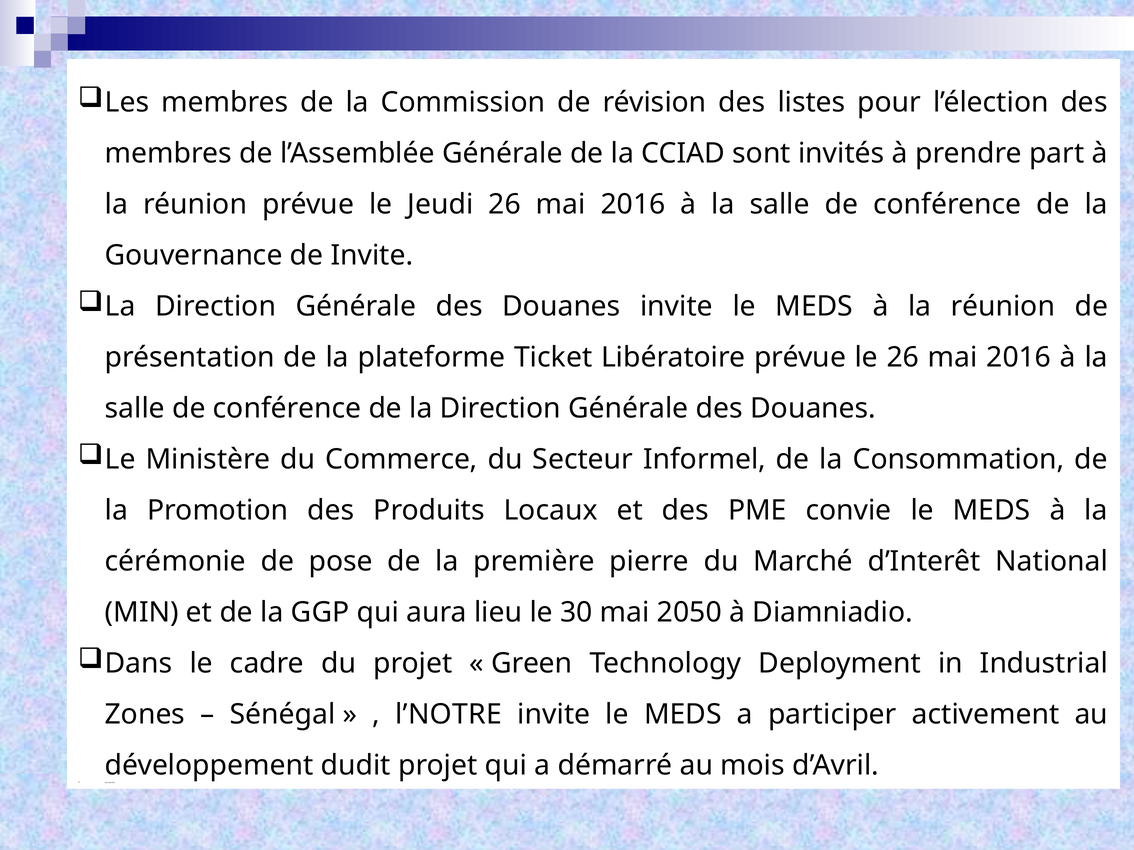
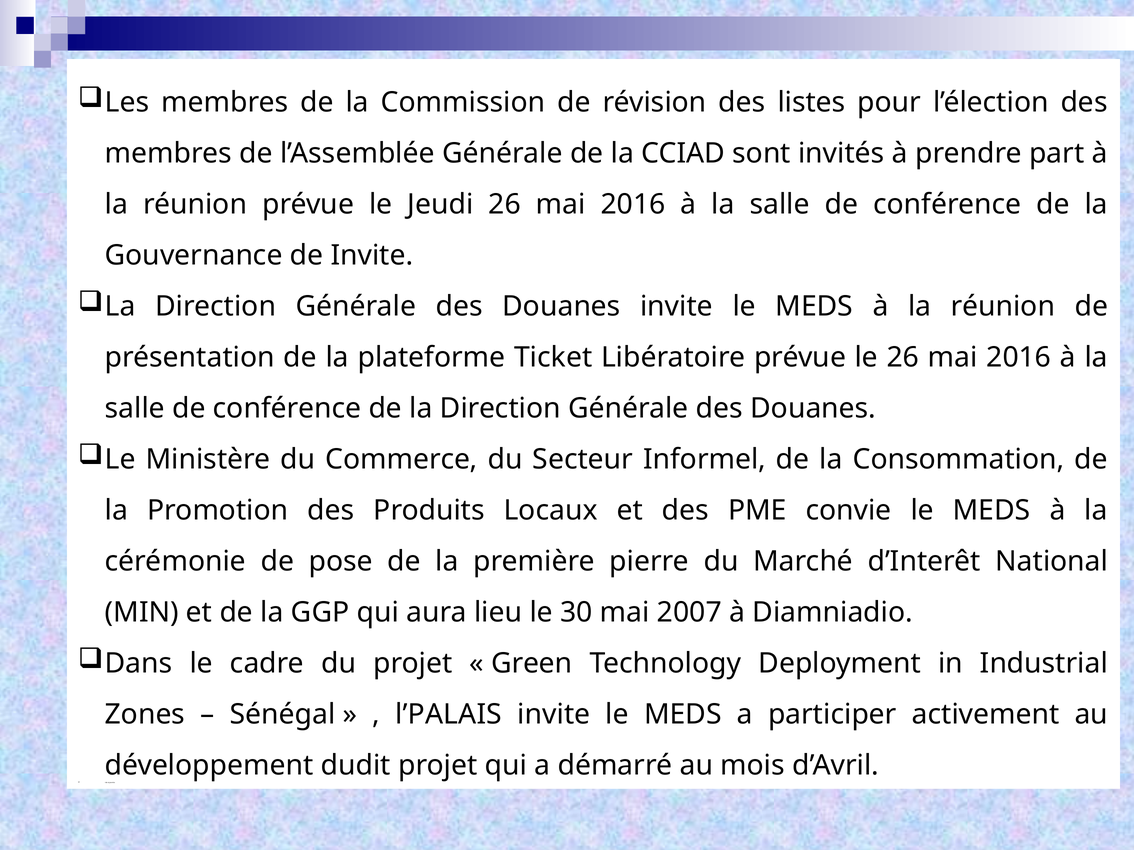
2050: 2050 -> 2007 (689, 613)
l’NOTRE: l’NOTRE -> l’PALAIS (449, 715)
